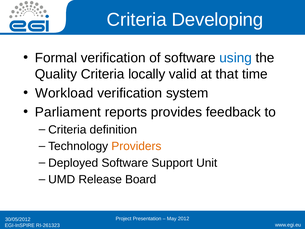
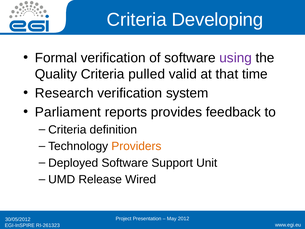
using colour: blue -> purple (236, 58)
locally: locally -> pulled (147, 74)
Workload: Workload -> Research (64, 93)
Board: Board -> Wired (141, 179)
